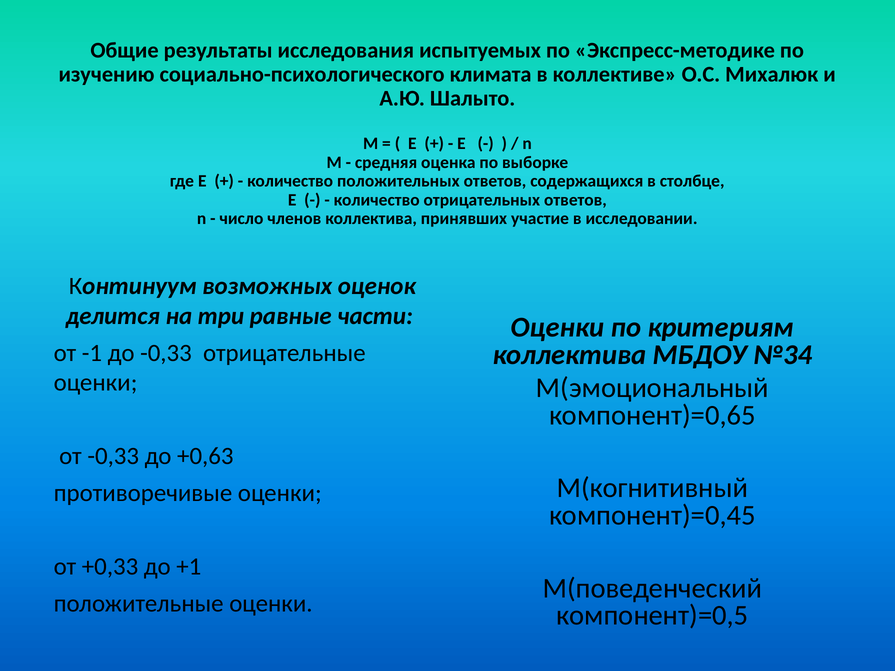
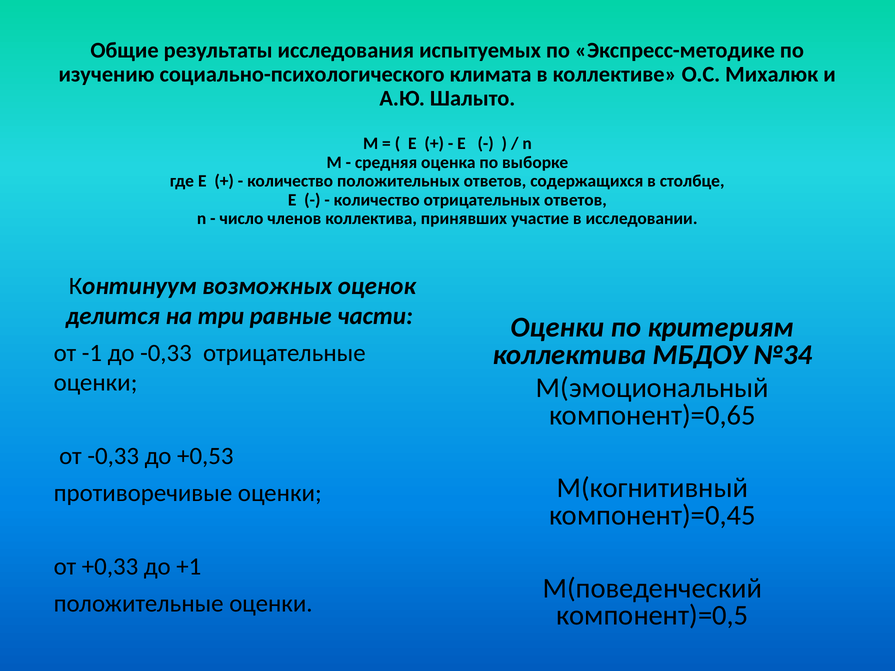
+0,63: +0,63 -> +0,53 (205, 456)
